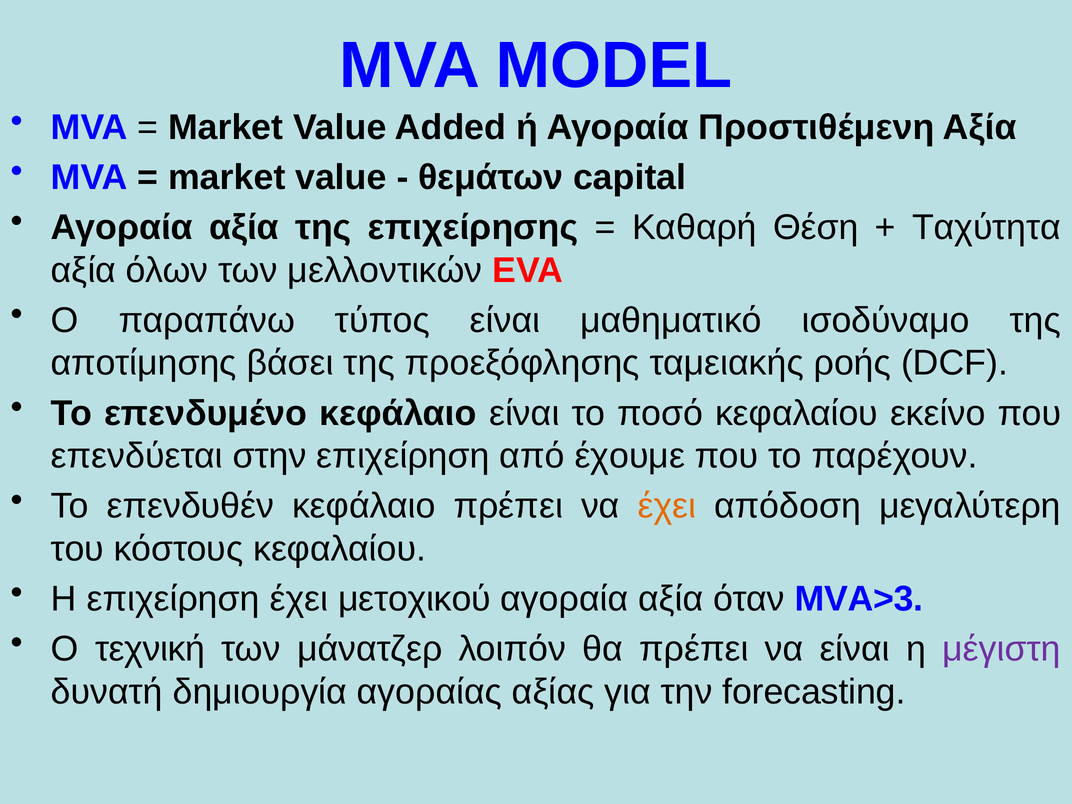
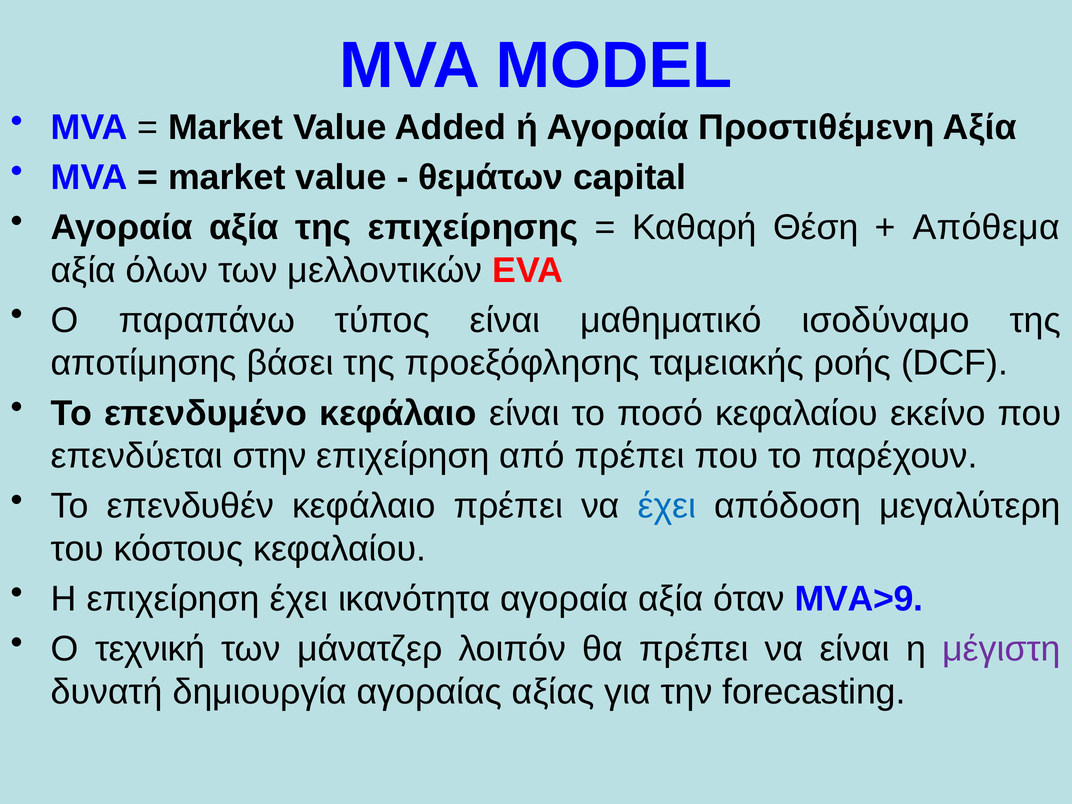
Ταχύτητα: Ταχύτητα -> Απόθεμα (986, 227)
από έχουμε: έχουμε -> πρέπει (630, 456)
έχει colour: orange -> blue (667, 506)
μετοχικού: μετοχικού -> ικανότητα (414, 599)
MVA>3: MVA>3 -> MVA>9 (859, 599)
